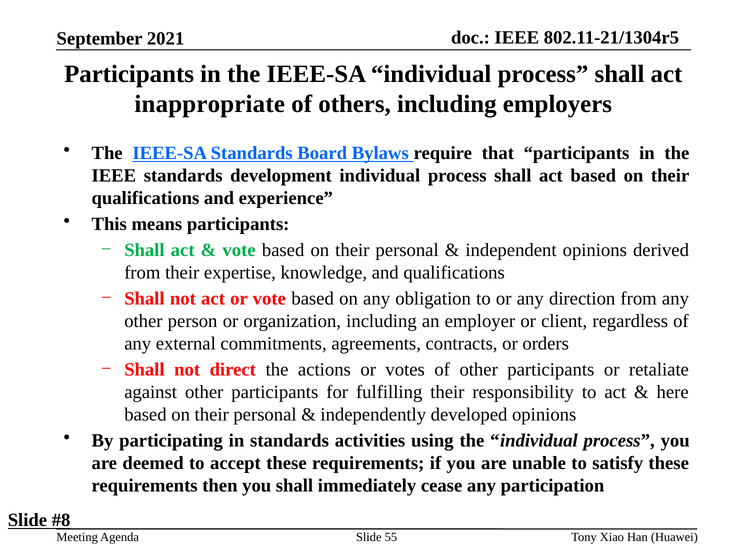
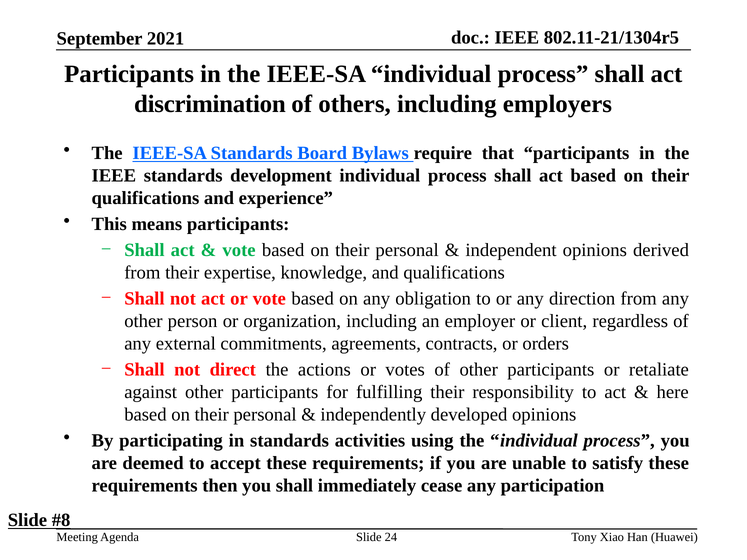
inappropriate: inappropriate -> discrimination (210, 104)
55: 55 -> 24 (391, 537)
